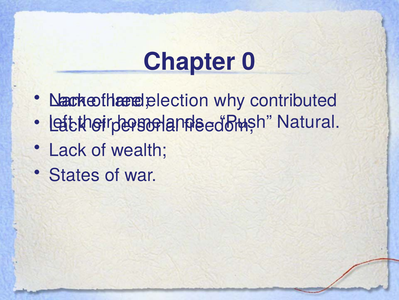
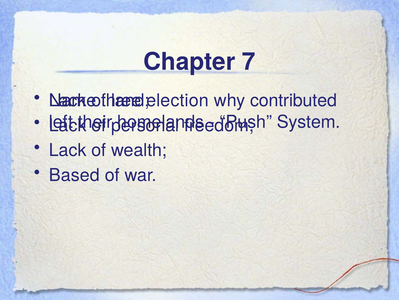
0: 0 -> 7 (249, 62)
Natural: Natural -> System (309, 122)
States: States -> Based (74, 175)
